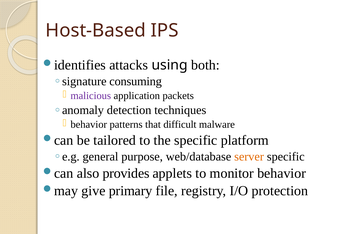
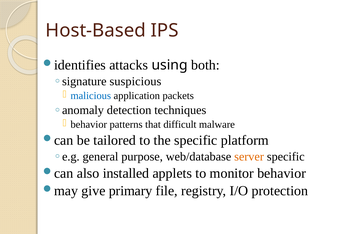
consuming: consuming -> suspicious (135, 82)
malicious colour: purple -> blue (91, 96)
provides: provides -> installed (126, 174)
